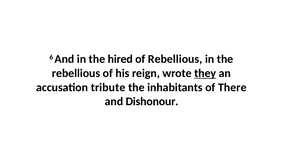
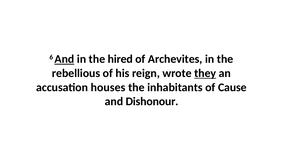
And underline: none -> present (64, 59)
of Rebellious: Rebellious -> Archevites (175, 59)
tribute: tribute -> houses (108, 87)
There: There -> Cause (232, 87)
